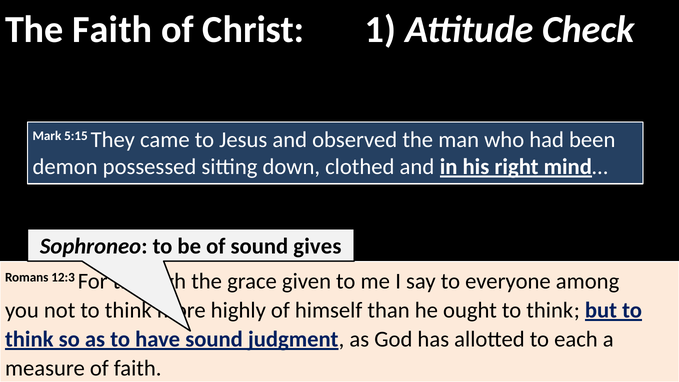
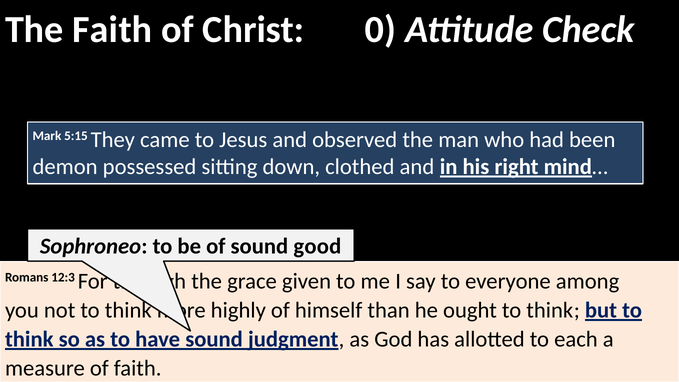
1: 1 -> 0 (380, 30)
gives: gives -> good (317, 246)
